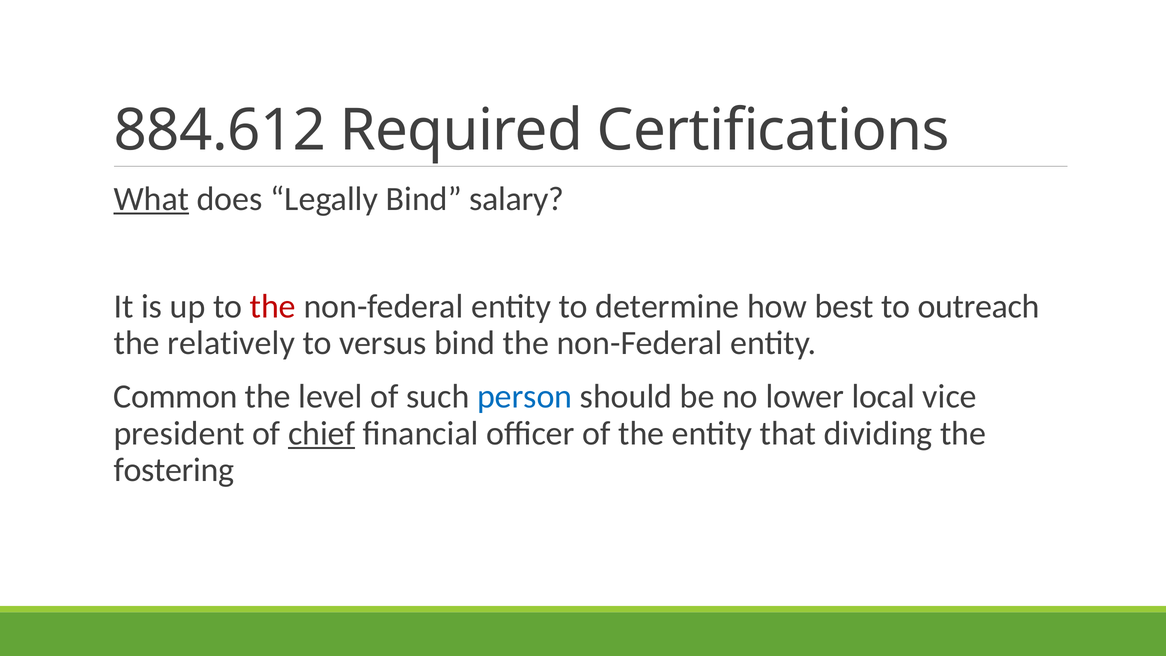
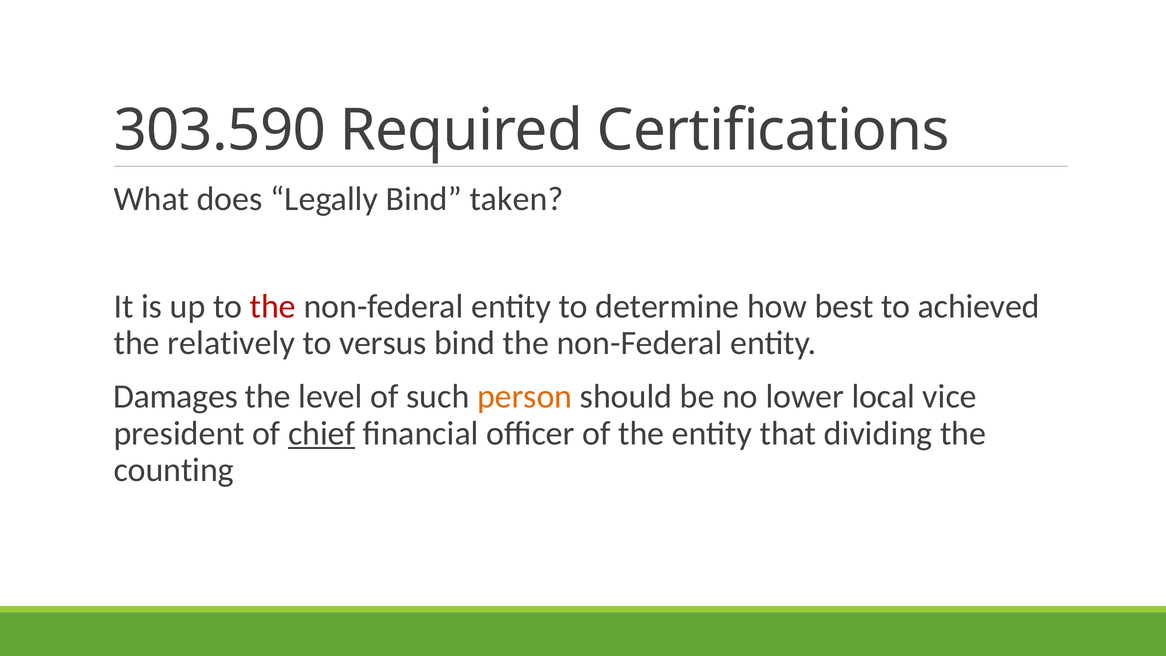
884.612: 884.612 -> 303.590 (220, 131)
What underline: present -> none (151, 199)
salary: salary -> taken (516, 199)
outreach: outreach -> achieved (979, 306)
Common: Common -> Damages (176, 397)
person colour: blue -> orange (525, 397)
fostering: fostering -> counting (174, 470)
